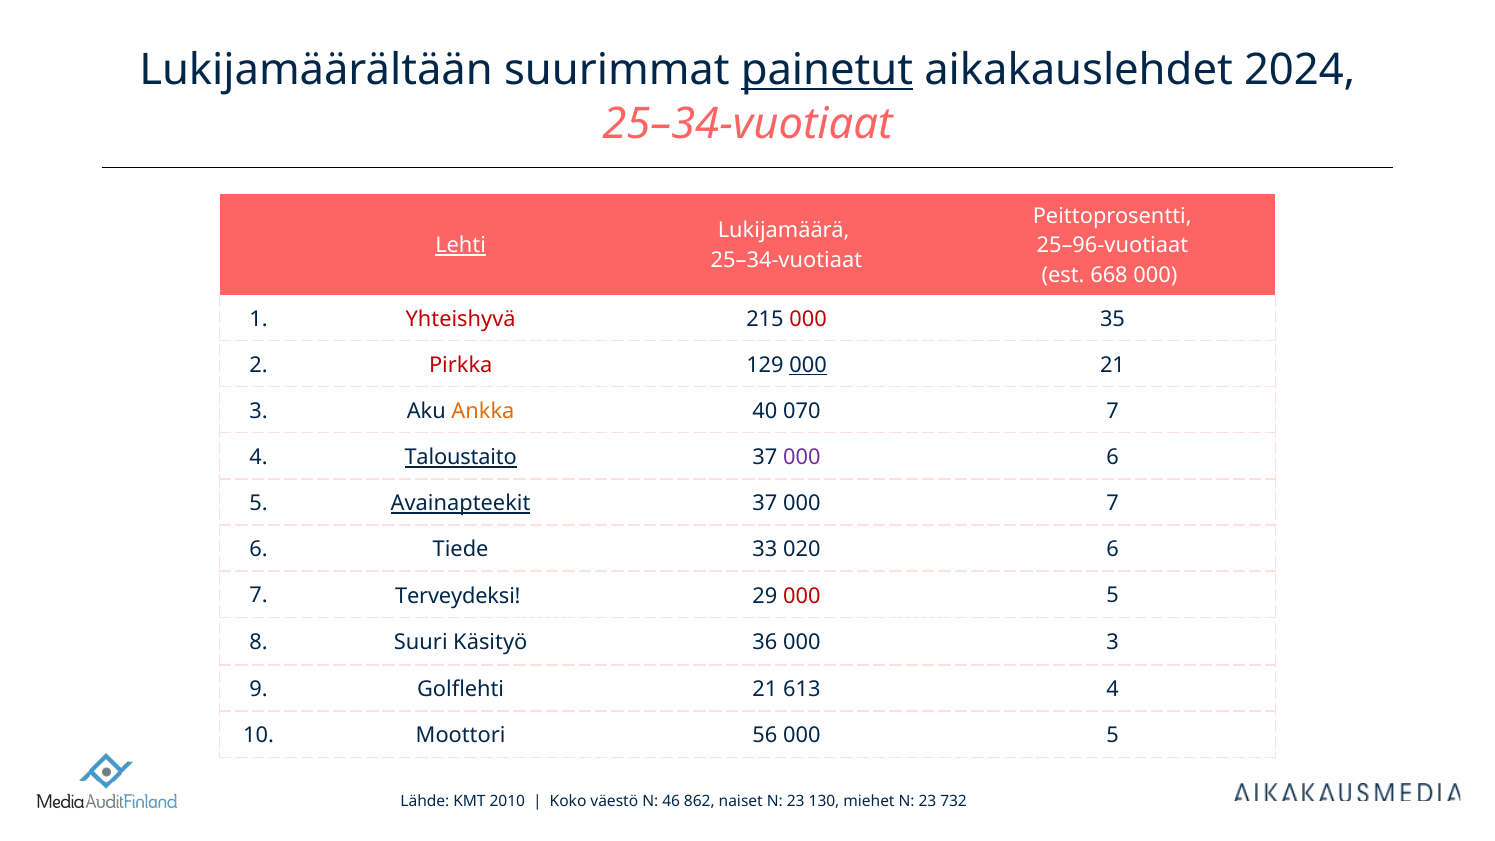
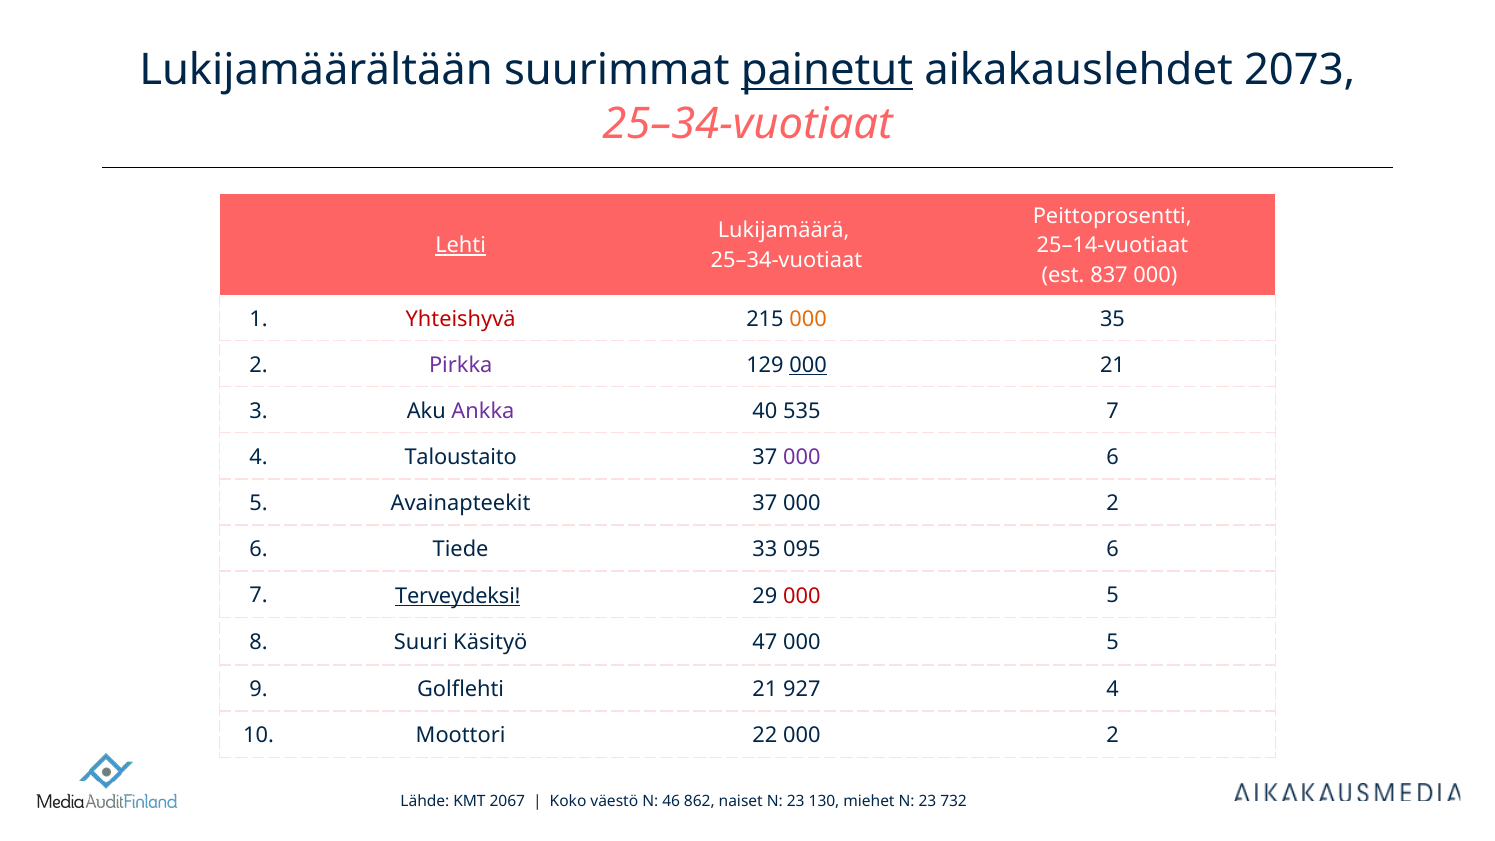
2024: 2024 -> 2073 (1300, 70)
25–96-vuotiaat: 25–96-vuotiaat -> 25–14-vuotiaat (1112, 246)
668: 668 -> 837 (1109, 275)
000 colour: red -> orange (808, 319)
Pirkka colour: red -> purple (461, 365)
Ankka colour: orange -> purple (483, 411)
070: 070 -> 535 (802, 411)
Taloustaito underline: present -> none (461, 457)
Avainapteekit underline: present -> none (461, 504)
37 000 7: 7 -> 2 (1113, 503)
020: 020 -> 095 (802, 550)
Terveydeksi underline: none -> present (458, 596)
36: 36 -> 47 (765, 643)
3: 3 -> 5 (1113, 642)
613: 613 -> 927 (802, 690)
56: 56 -> 22 (765, 736)
5: 5 -> 2 (1113, 735)
2010: 2010 -> 2067 (507, 801)
